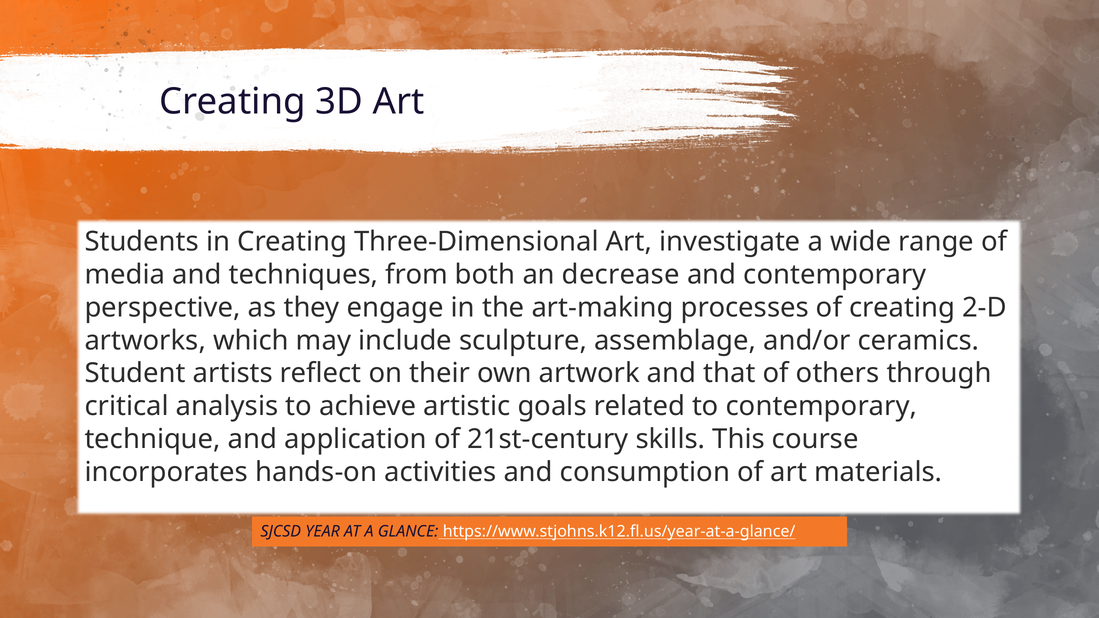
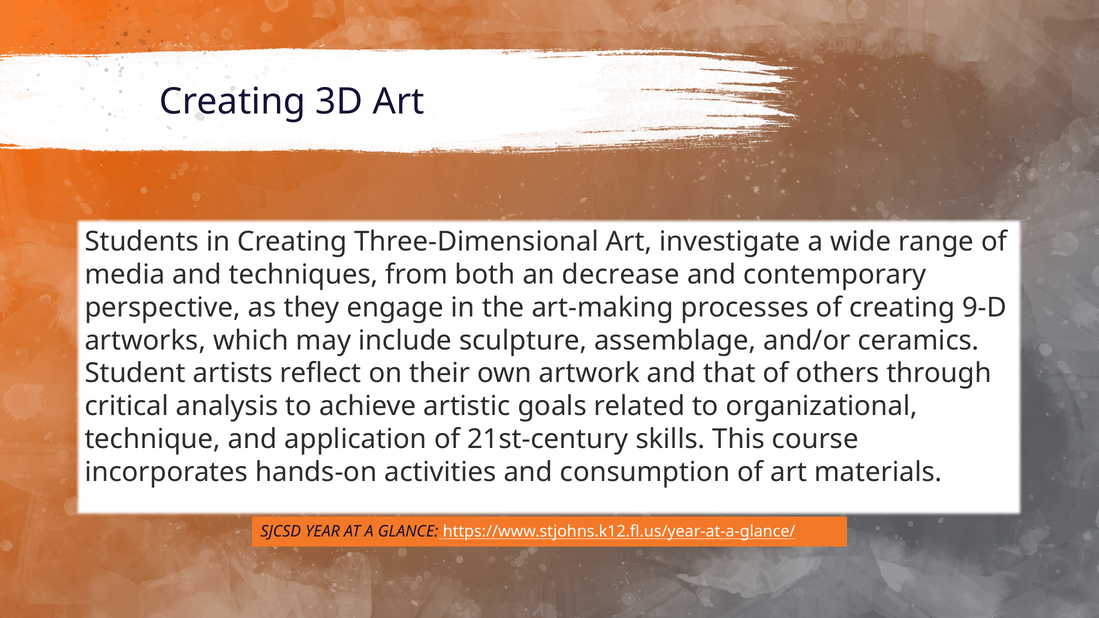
2-D: 2-D -> 9-D (984, 308)
to contemporary: contemporary -> organizational (822, 406)
